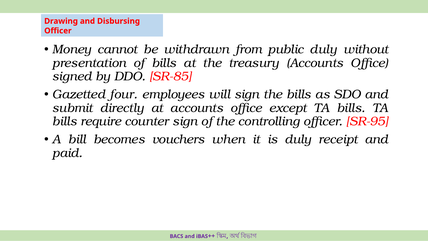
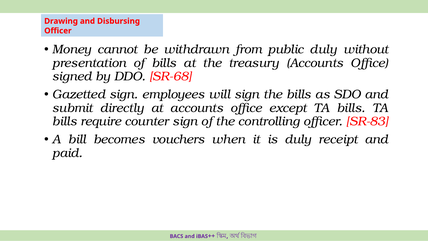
SR-85: SR-85 -> SR-68 (171, 76)
Gazetted four: four -> sign (124, 94)
SR-95: SR-95 -> SR-83 (367, 121)
